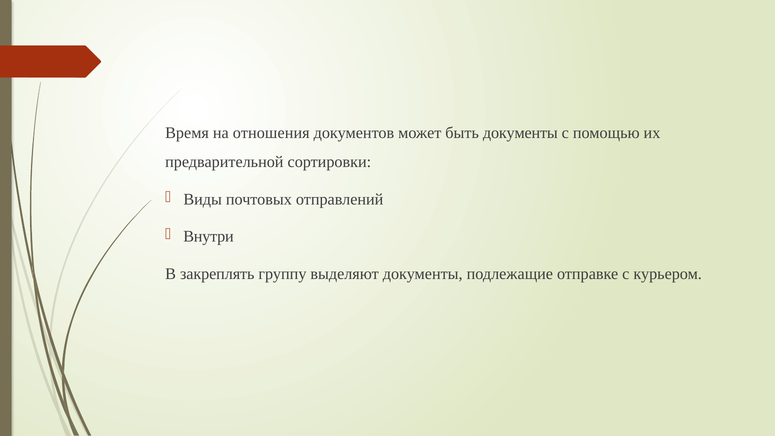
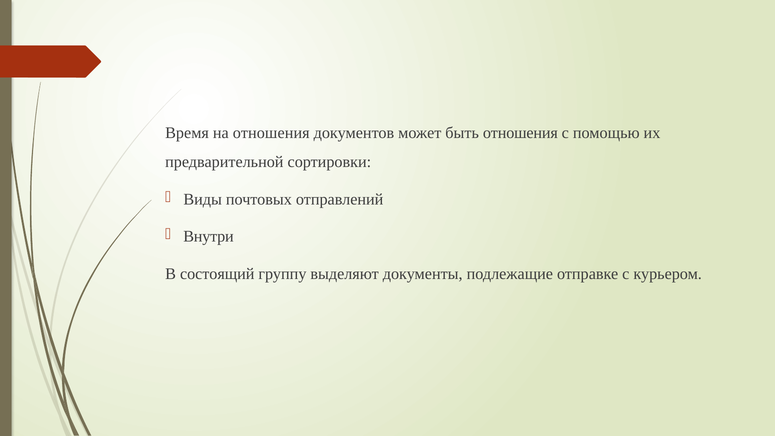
быть документы: документы -> отношения (520, 133)
закреплять: закреплять -> состоящий (217, 274)
